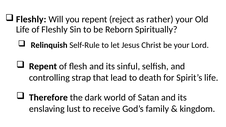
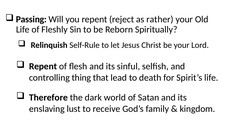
Fleshly: Fleshly -> Passing (31, 19)
strap: strap -> thing (81, 78)
